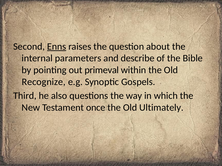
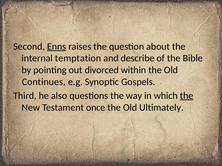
parameters: parameters -> temptation (78, 58)
primeval: primeval -> divorced (102, 70)
Recognize: Recognize -> Continues (44, 82)
the underline: none -> present (187, 96)
